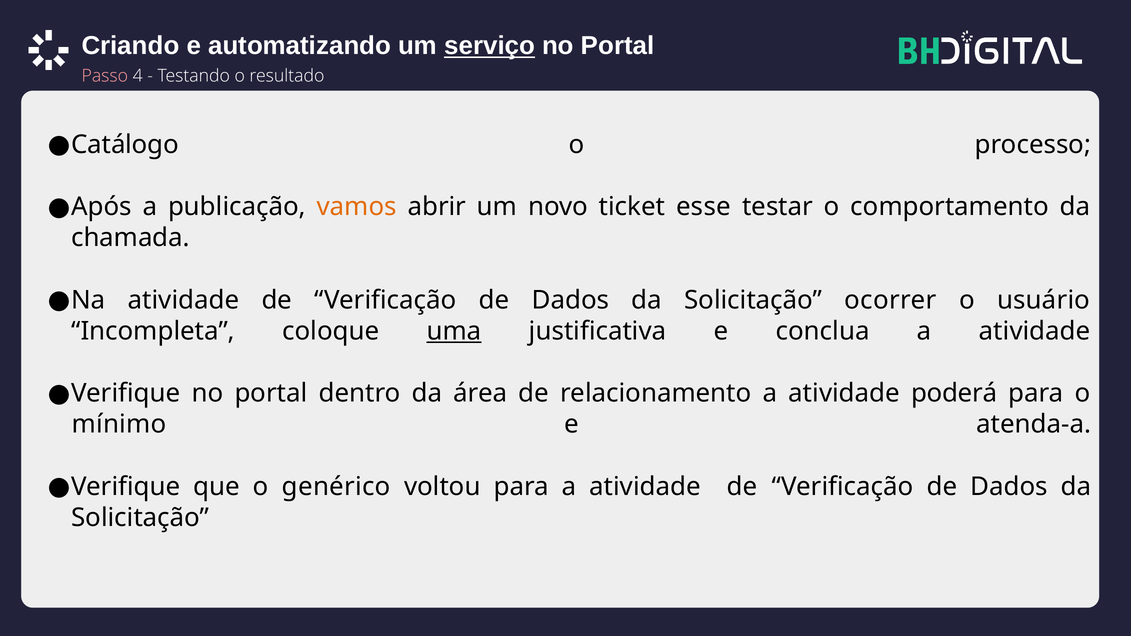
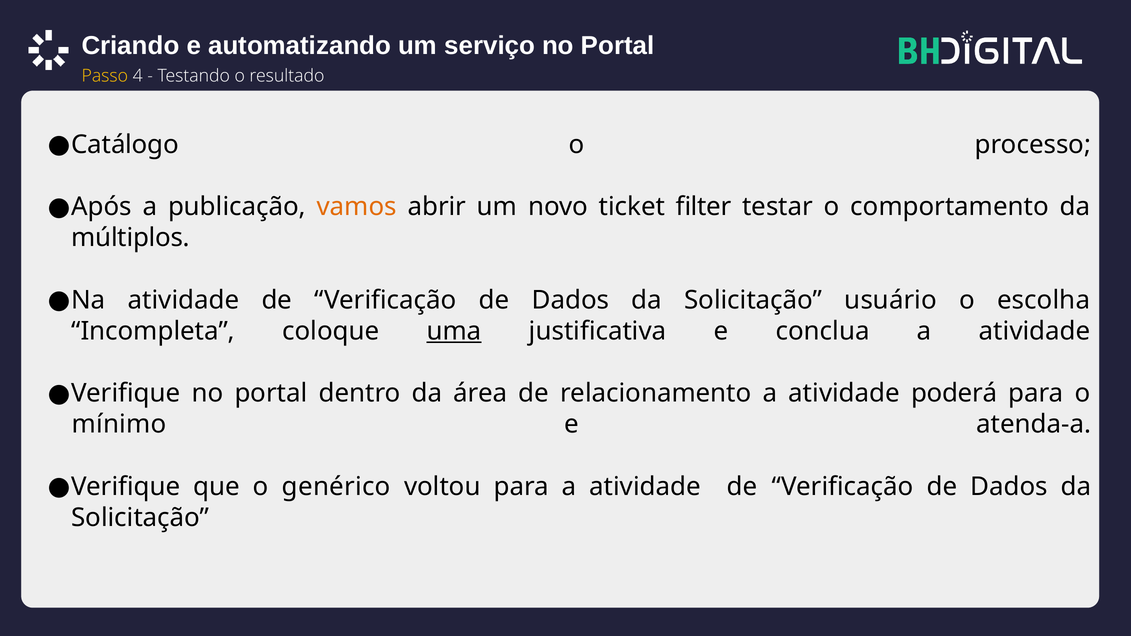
serviço underline: present -> none (490, 46)
Passo colour: pink -> yellow (105, 76)
esse: esse -> filter (704, 207)
chamada: chamada -> múltiplos (131, 238)
ocorrer: ocorrer -> usuário (891, 300)
usuário: usuário -> escolha (1044, 300)
